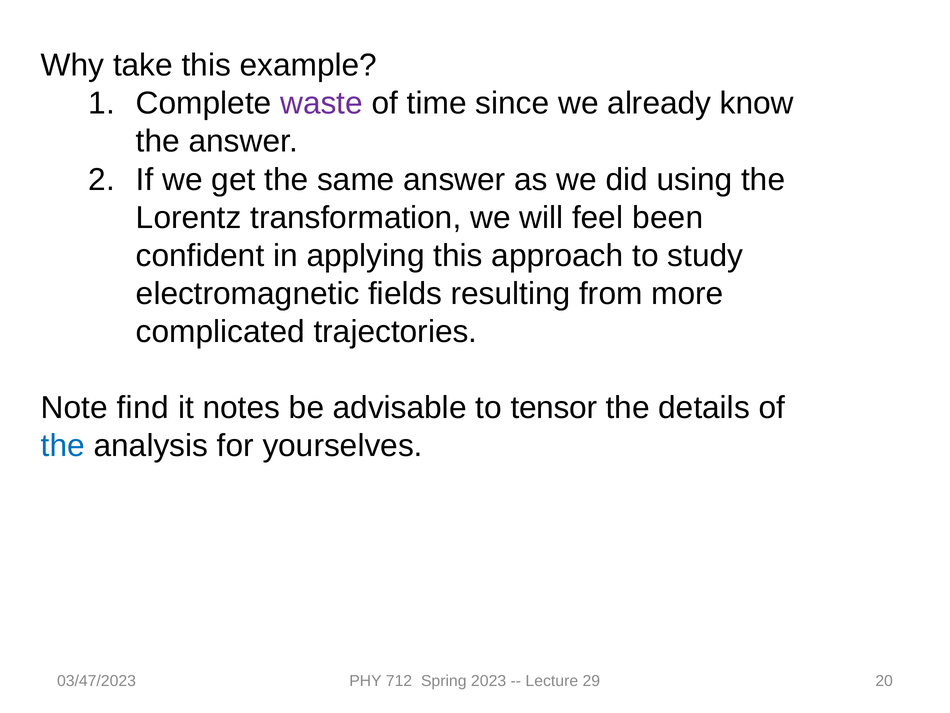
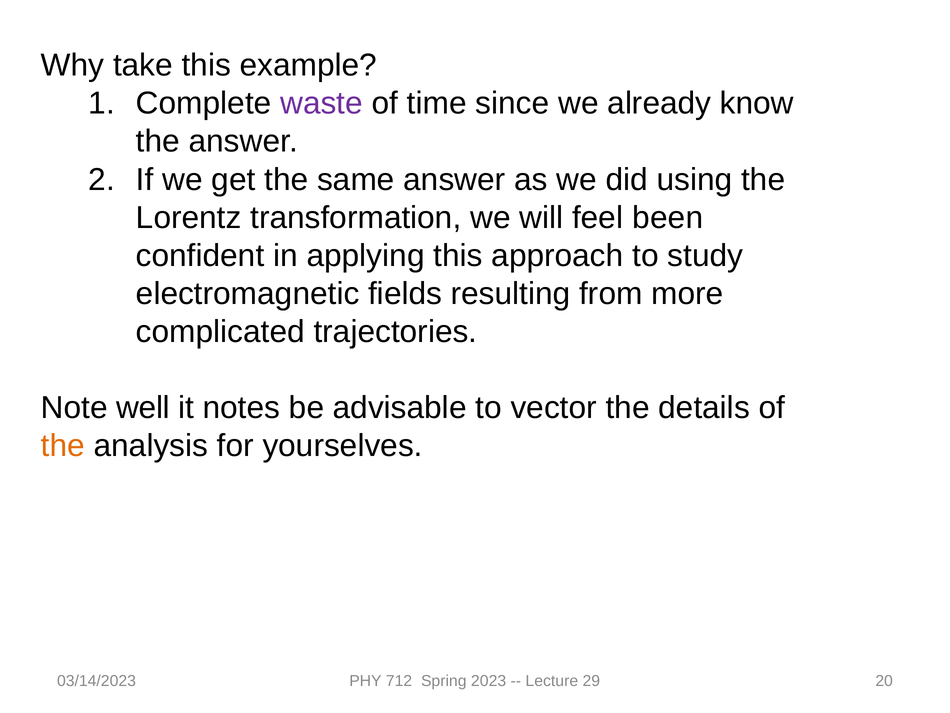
find: find -> well (143, 407)
tensor: tensor -> vector (554, 407)
the colour: blue -> orange (63, 445)
03/47/2023: 03/47/2023 -> 03/14/2023 (96, 680)
